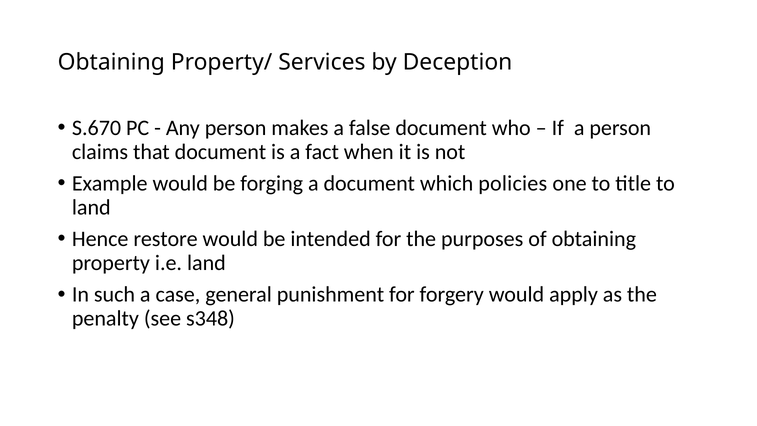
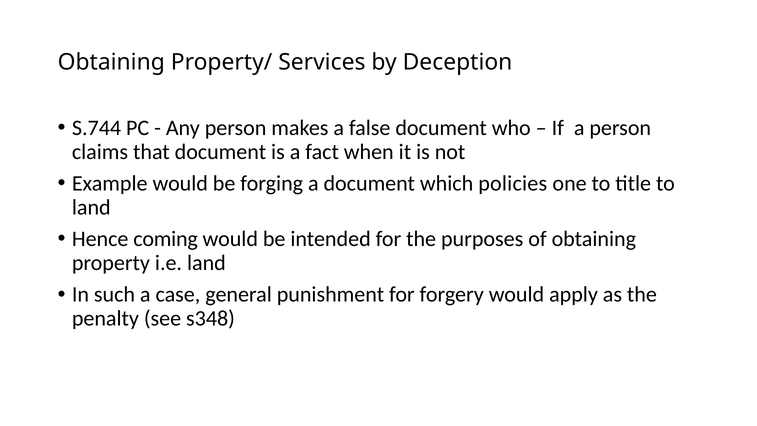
S.670: S.670 -> S.744 (97, 128)
restore: restore -> coming (166, 239)
